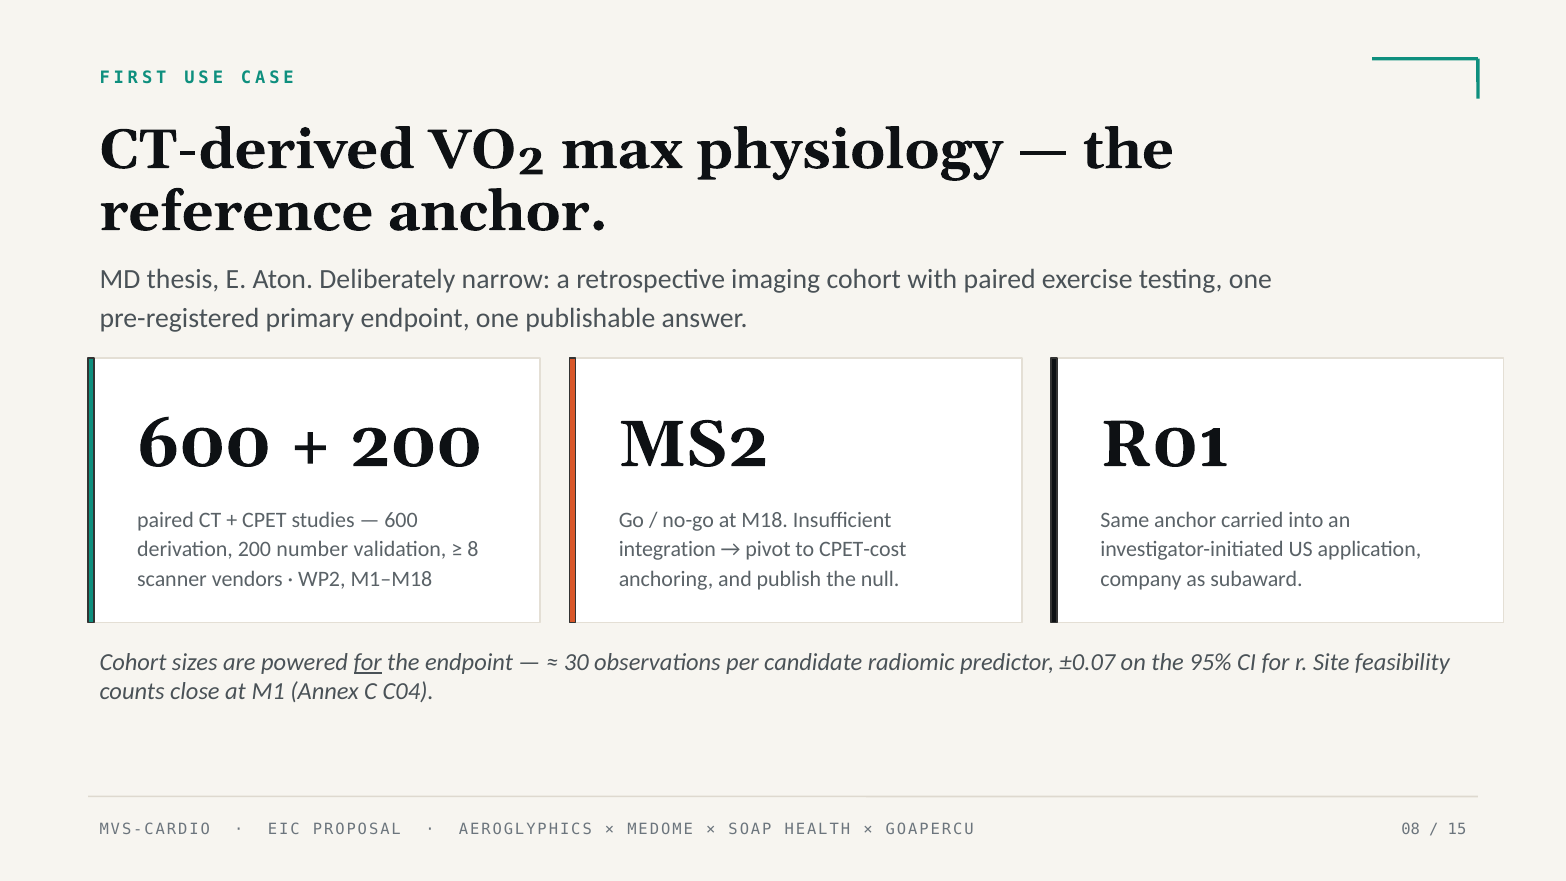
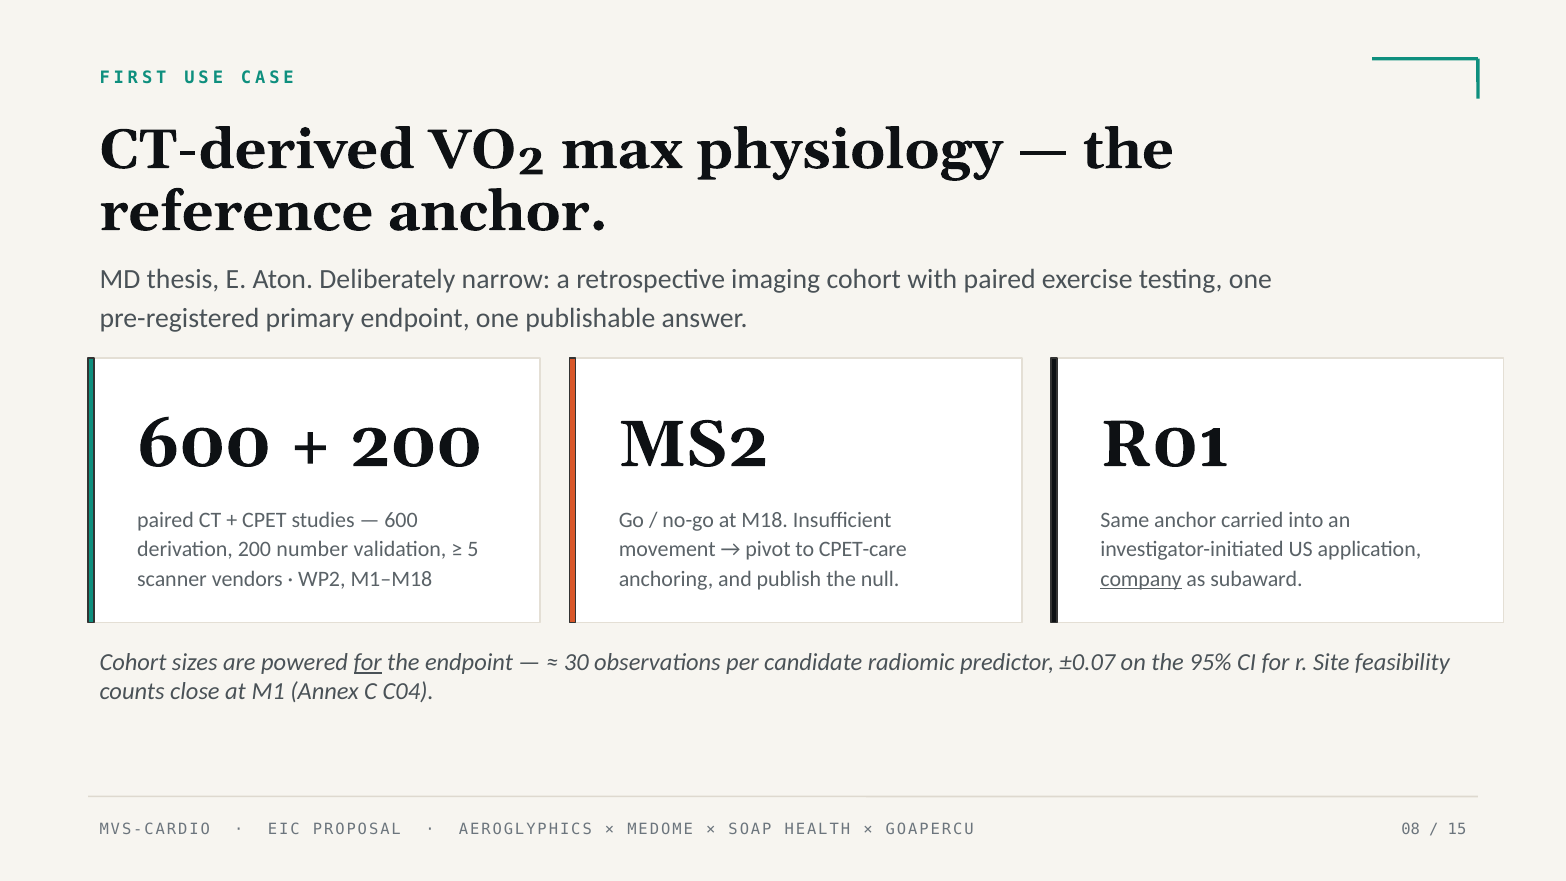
8: 8 -> 5 (473, 550)
integration: integration -> movement (667, 550)
CPET-cost: CPET-cost -> CPET-care (863, 550)
company underline: none -> present (1141, 579)
